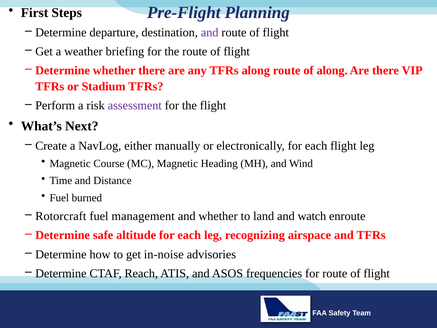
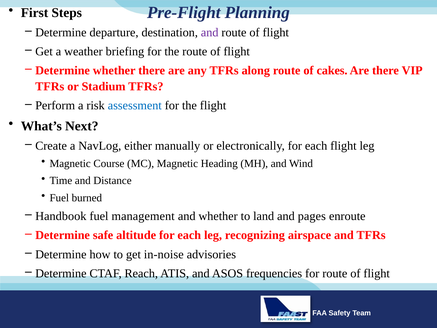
of along: along -> cakes (332, 71)
assessment colour: purple -> blue (135, 106)
Rotorcraft: Rotorcraft -> Handbook (61, 216)
watch: watch -> pages (312, 216)
